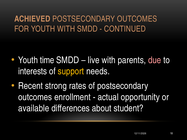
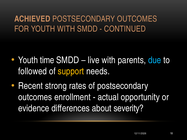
due colour: pink -> light blue (155, 60)
interests: interests -> followed (33, 71)
available: available -> evidence (34, 108)
student: student -> severity (129, 108)
